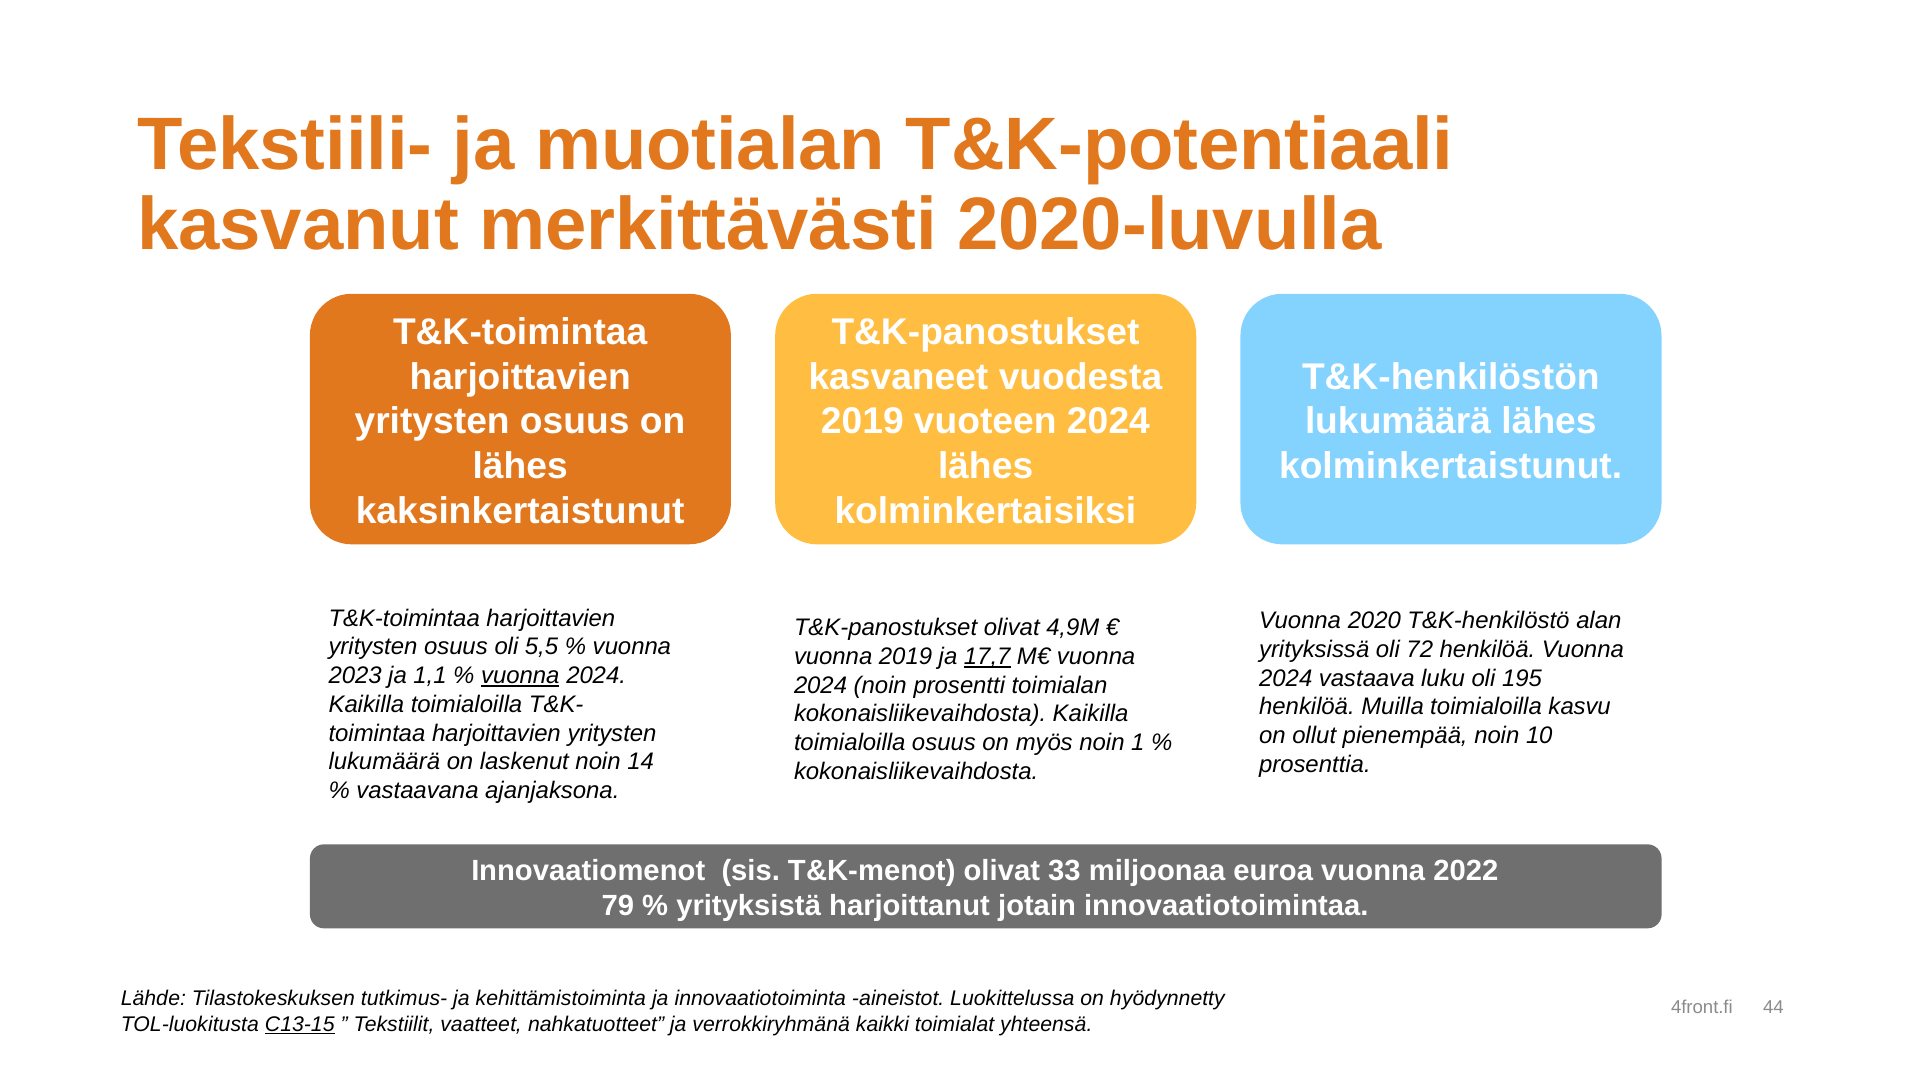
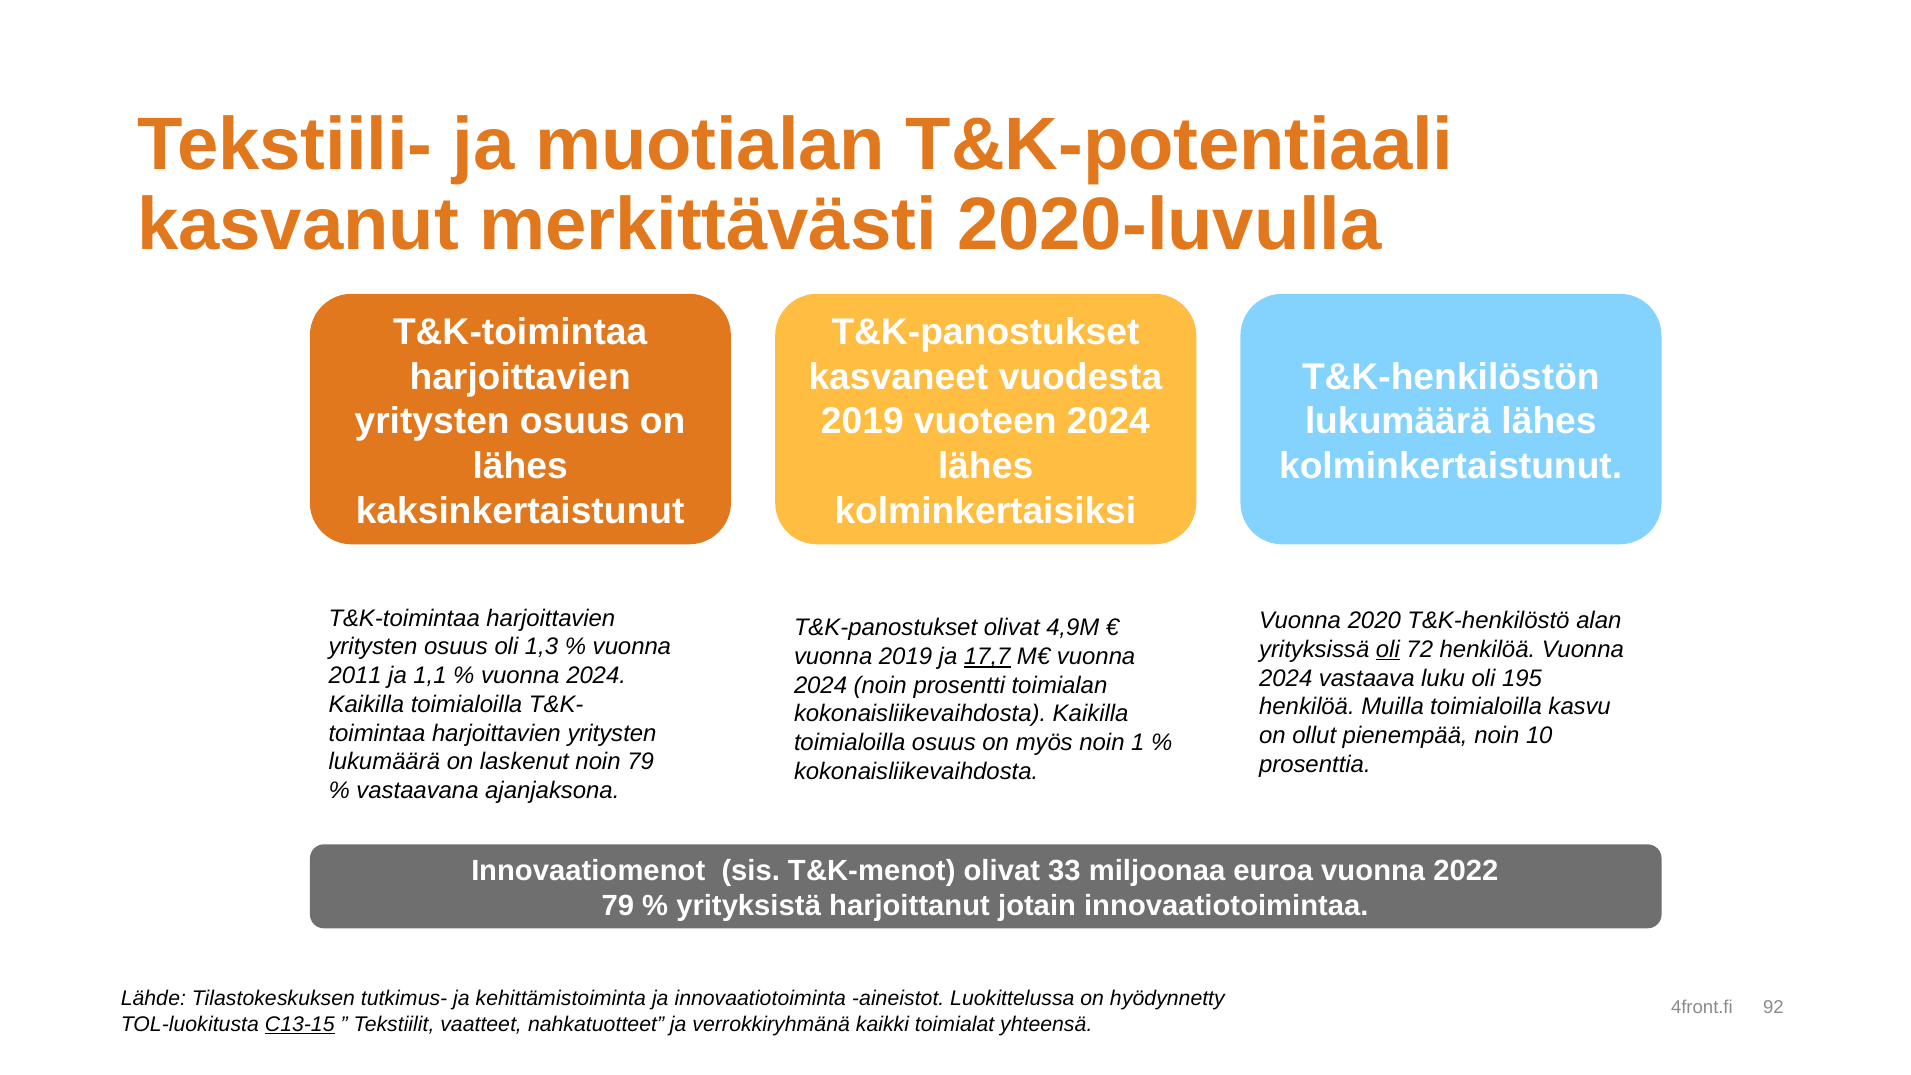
5,5: 5,5 -> 1,3 (542, 647)
oli underline: none -> present (1388, 650)
2023: 2023 -> 2011 (355, 676)
vuonna underline: present -> none (520, 676)
noin 14: 14 -> 79 (641, 762)
44: 44 -> 92 (1773, 1008)
